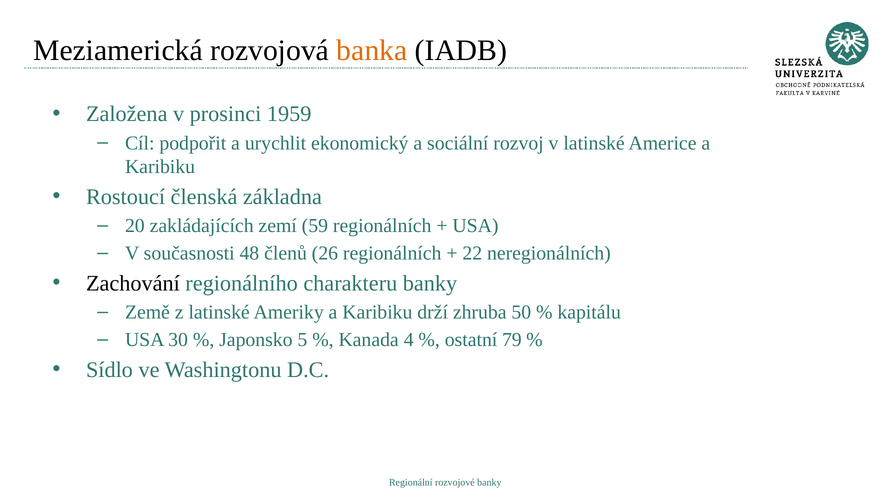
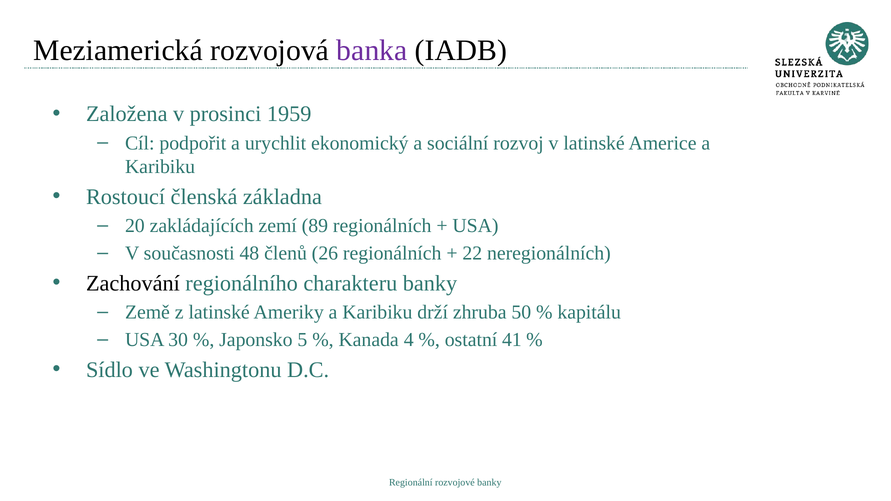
banka colour: orange -> purple (372, 50)
59: 59 -> 89 (315, 226)
79: 79 -> 41 (512, 340)
